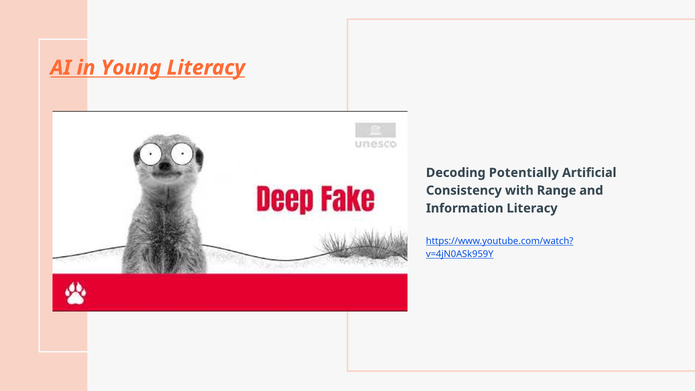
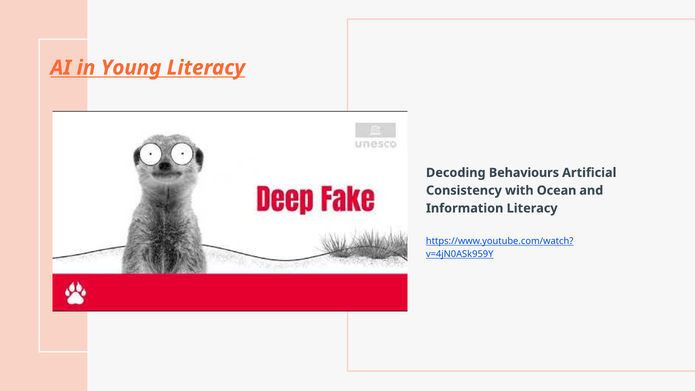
Potentially: Potentially -> Behaviours (524, 173)
Range: Range -> Ocean (557, 190)
